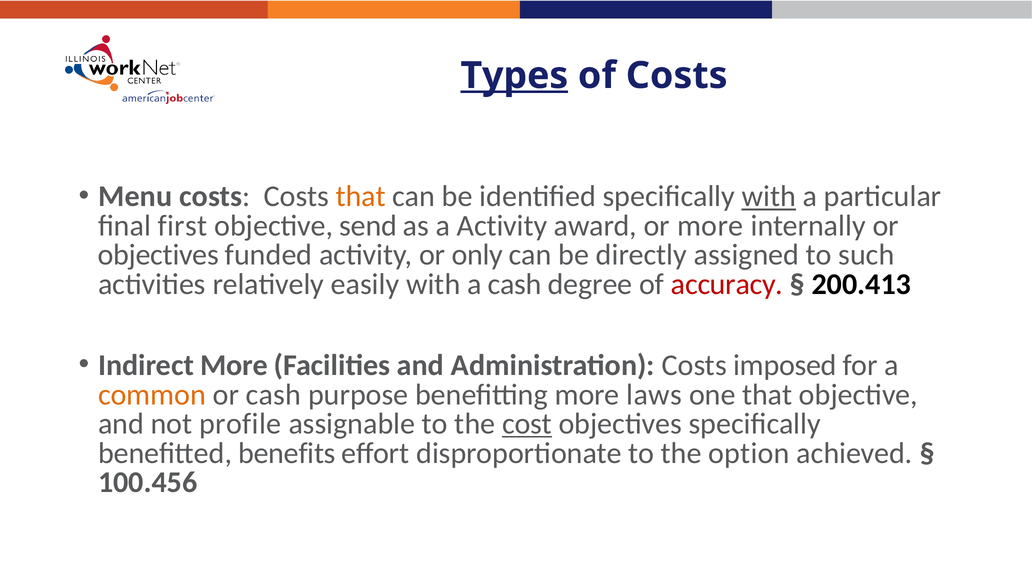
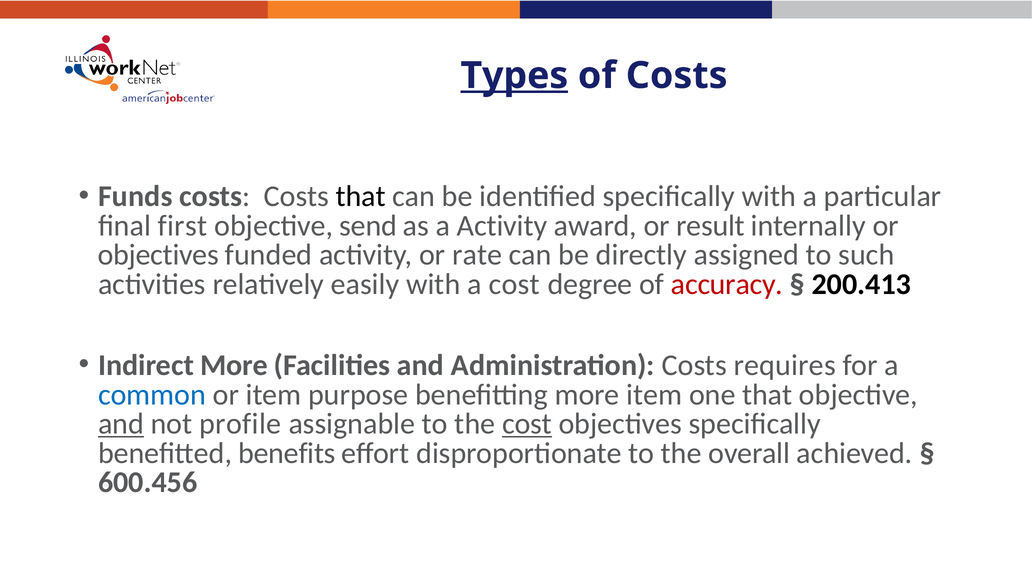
Menu: Menu -> Funds (135, 197)
that colour: orange -> black (361, 197)
with underline: present -> none (769, 197)
or more: more -> result (710, 226)
only: only -> rate (477, 255)
a cash: cash -> cost (514, 285)
imposed: imposed -> requires (785, 366)
common colour: orange -> blue (152, 395)
or cash: cash -> item (274, 395)
more laws: laws -> item (654, 395)
and underline: none -> present (121, 424)
option: option -> overall (749, 453)
100.456: 100.456 -> 600.456 (148, 483)
